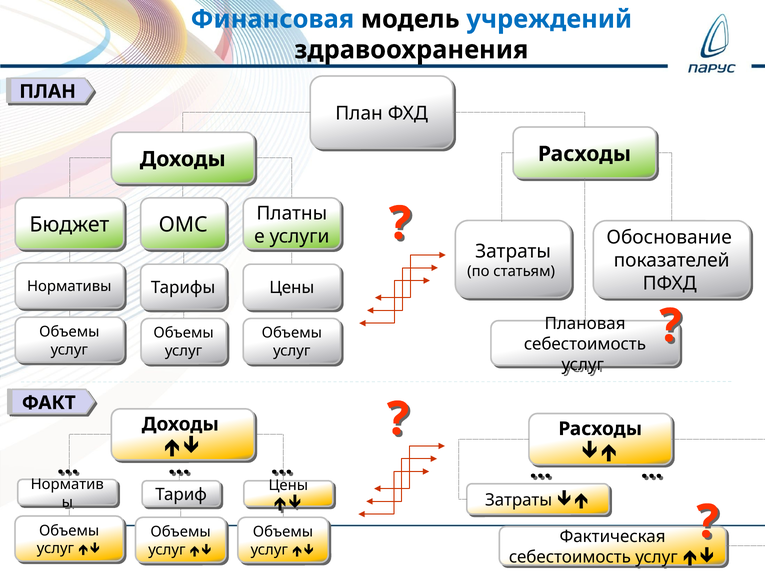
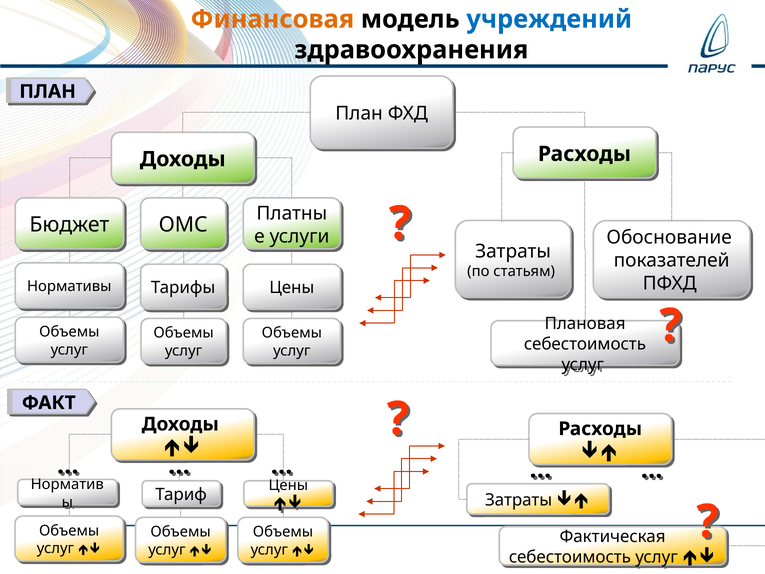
Финансовая colour: blue -> orange (272, 19)
